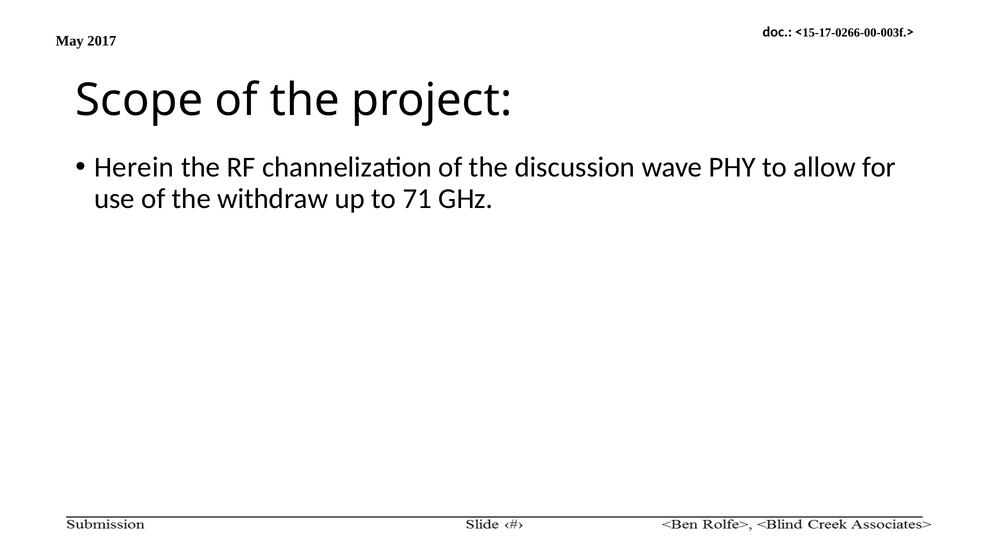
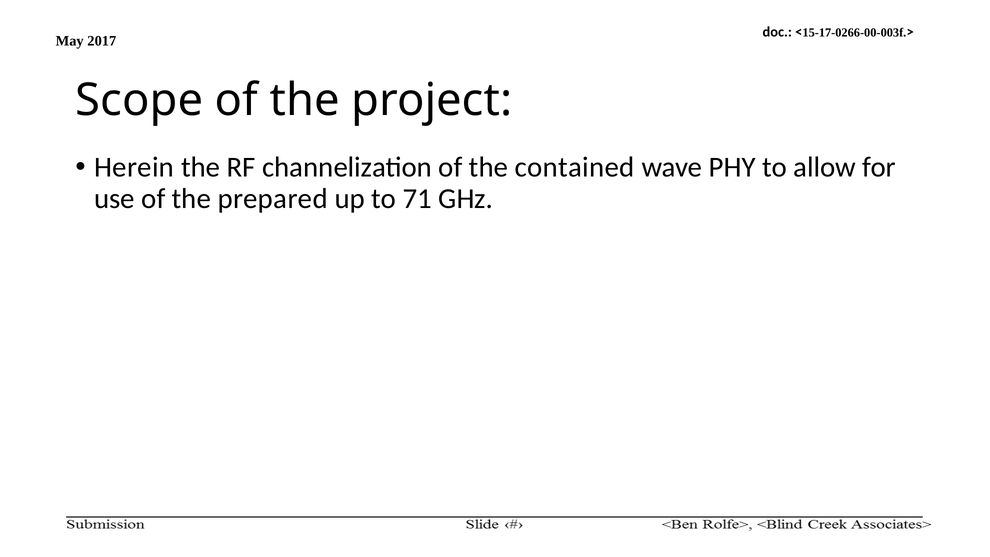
discussion: discussion -> contained (575, 167)
withdraw: withdraw -> prepared (273, 198)
